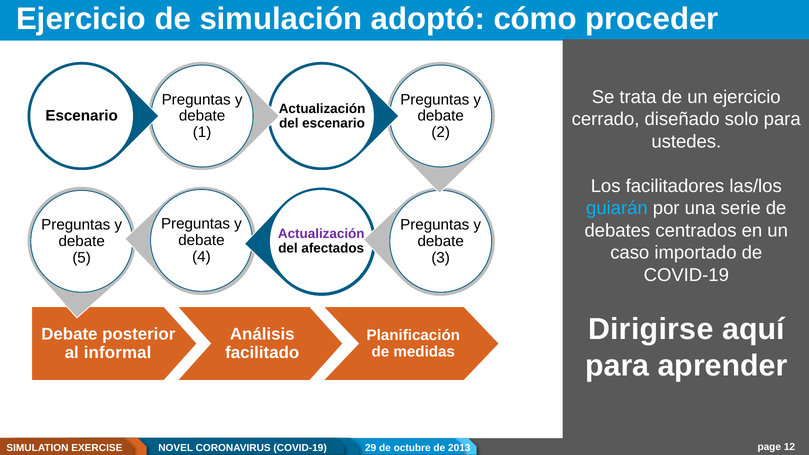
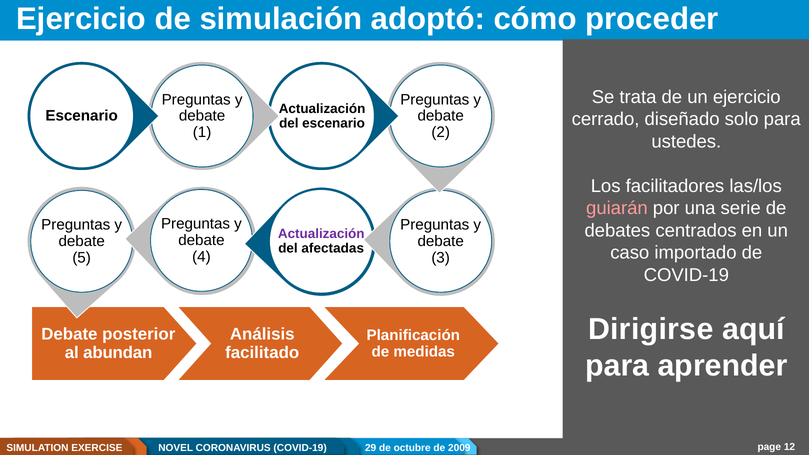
guiarán colour: light blue -> pink (617, 208)
afectados: afectados -> afectadas (333, 249)
informal: informal -> abundan (118, 353)
2013: 2013 -> 2009 (459, 448)
